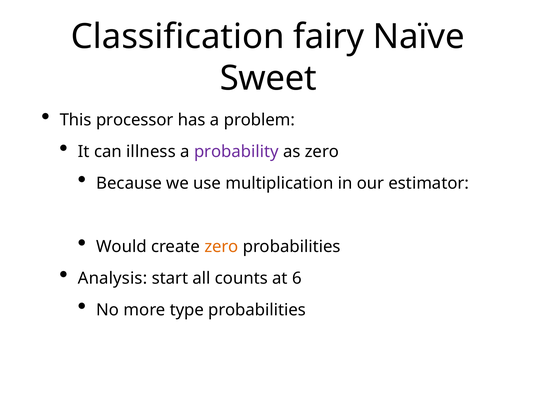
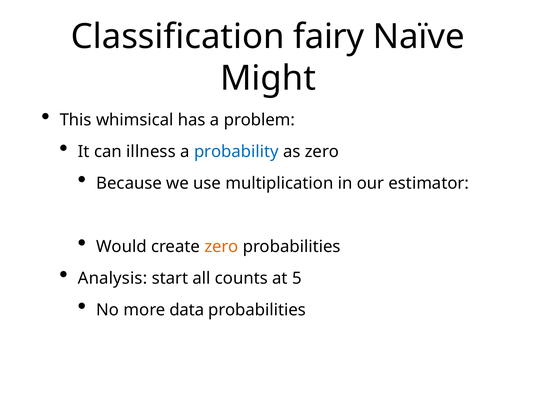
Sweet: Sweet -> Might (268, 78)
processor: processor -> whimsical (135, 120)
probability colour: purple -> blue (236, 152)
6: 6 -> 5 (297, 278)
type: type -> data (187, 310)
